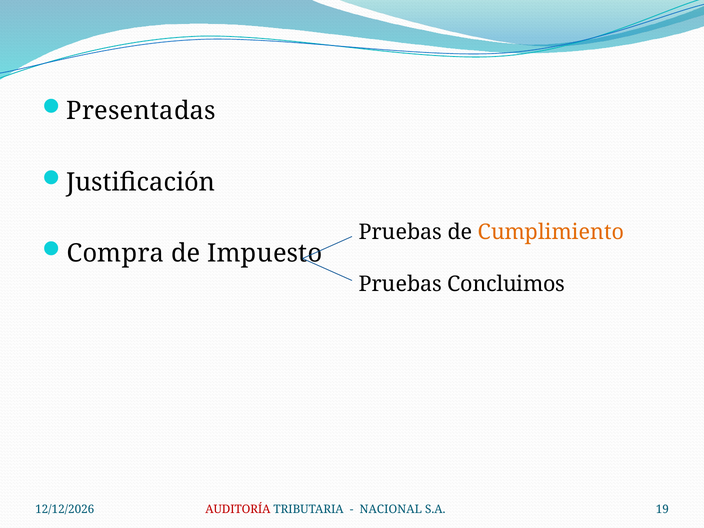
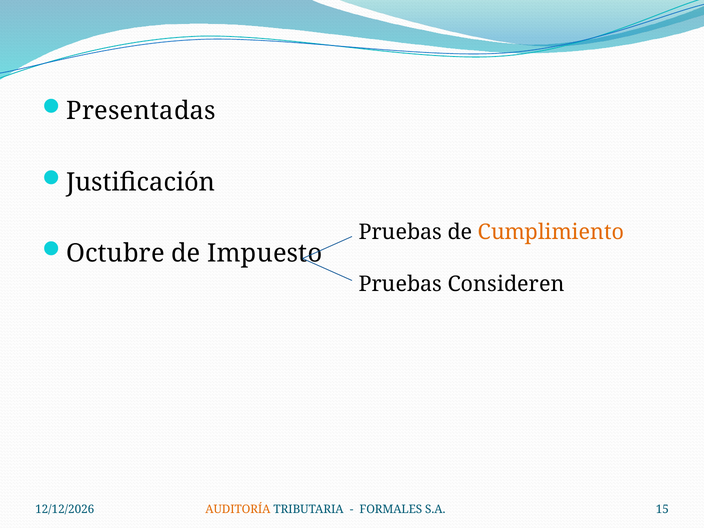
Compra: Compra -> Octubre (115, 253)
Concluimos: Concluimos -> Consideren (506, 284)
AUDITORÍA colour: red -> orange (238, 509)
NACIONAL: NACIONAL -> FORMALES (391, 509)
19: 19 -> 15 (662, 509)
